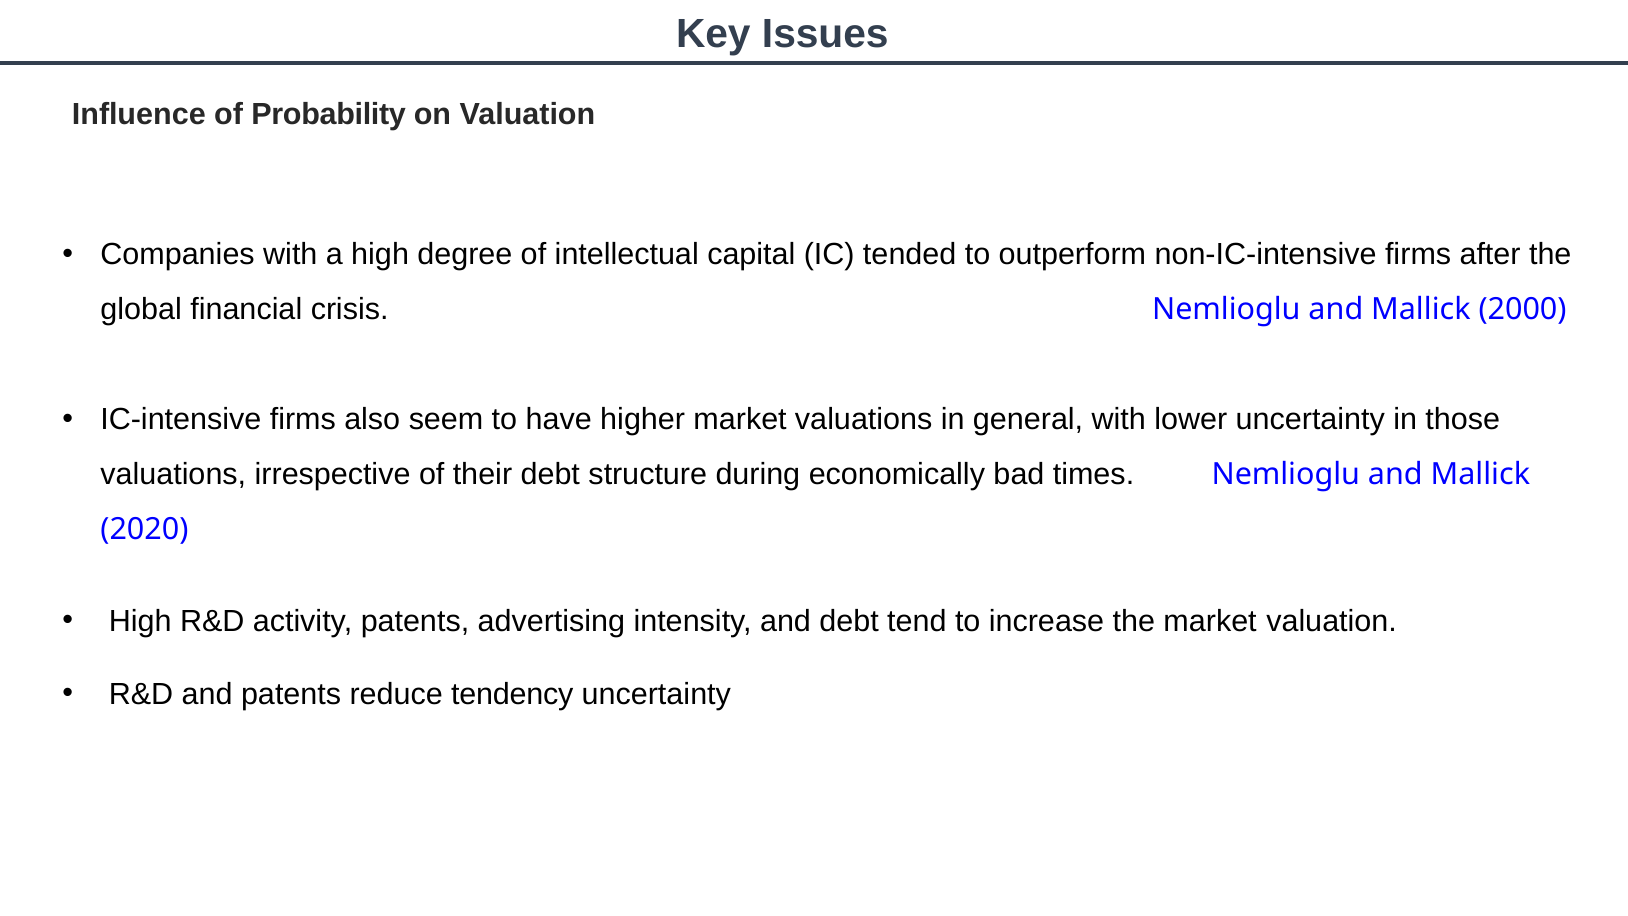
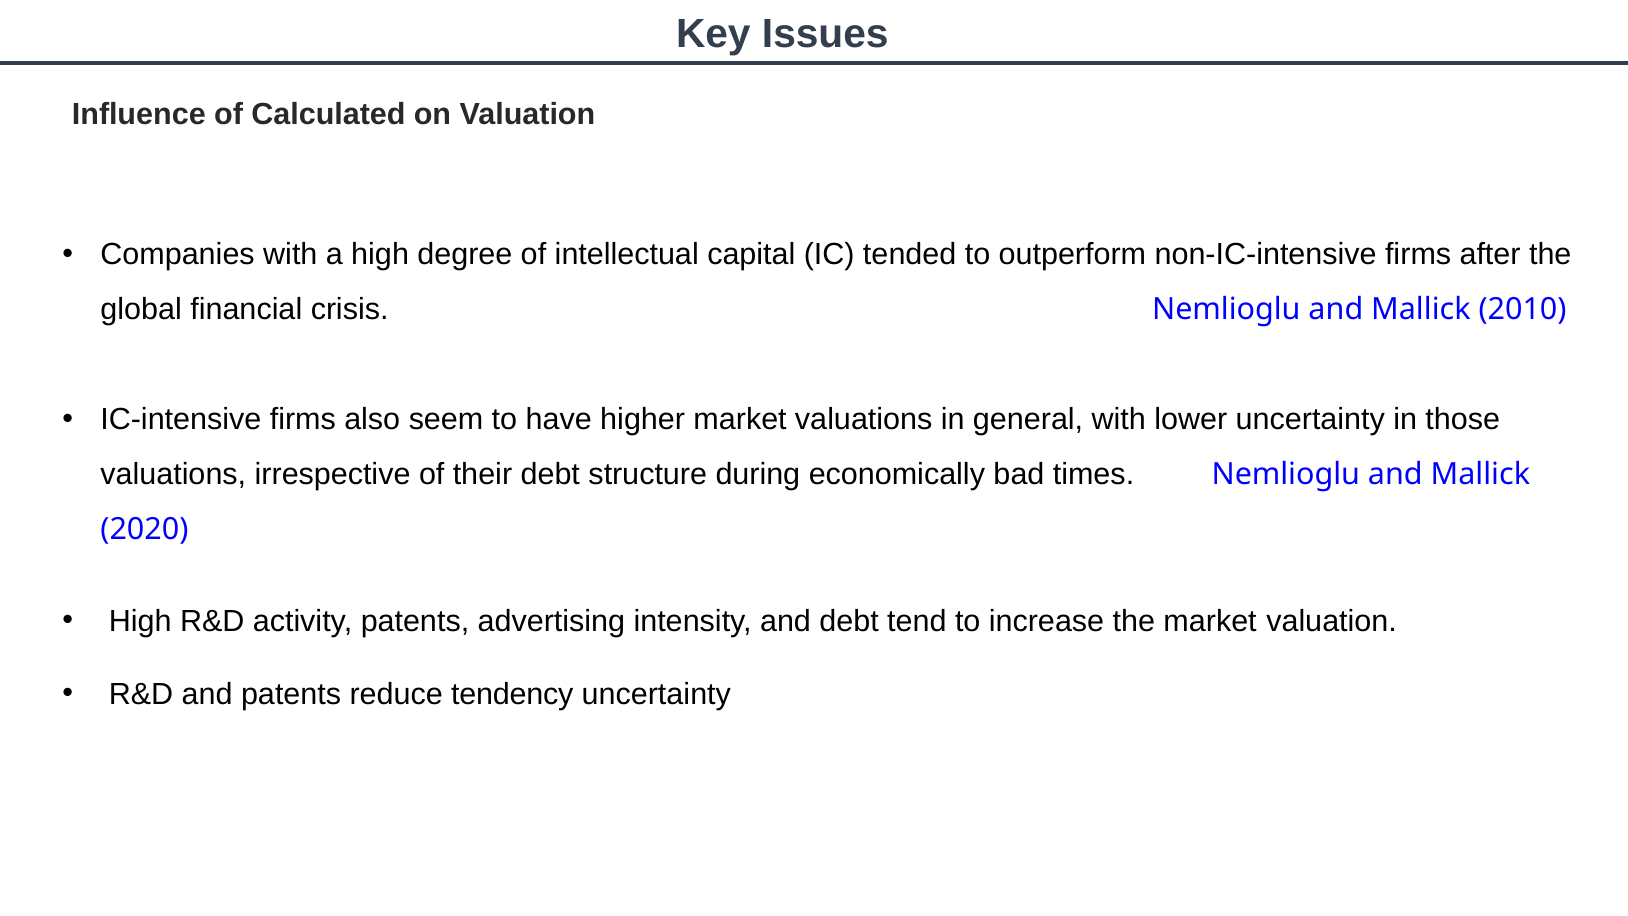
Probability: Probability -> Calculated (328, 115)
2000: 2000 -> 2010 (1523, 310)
